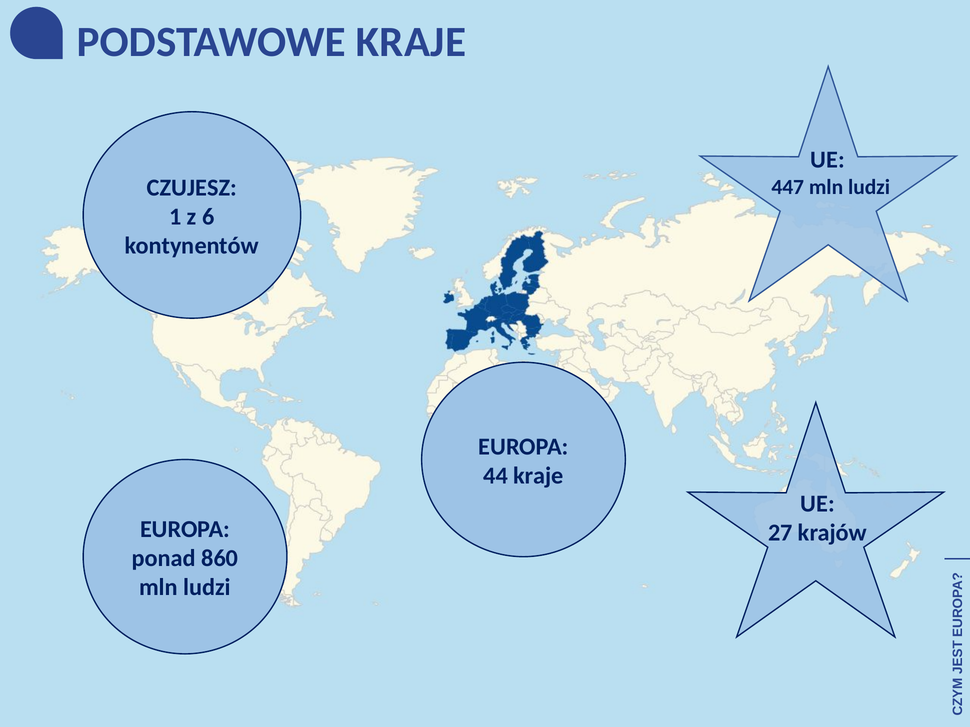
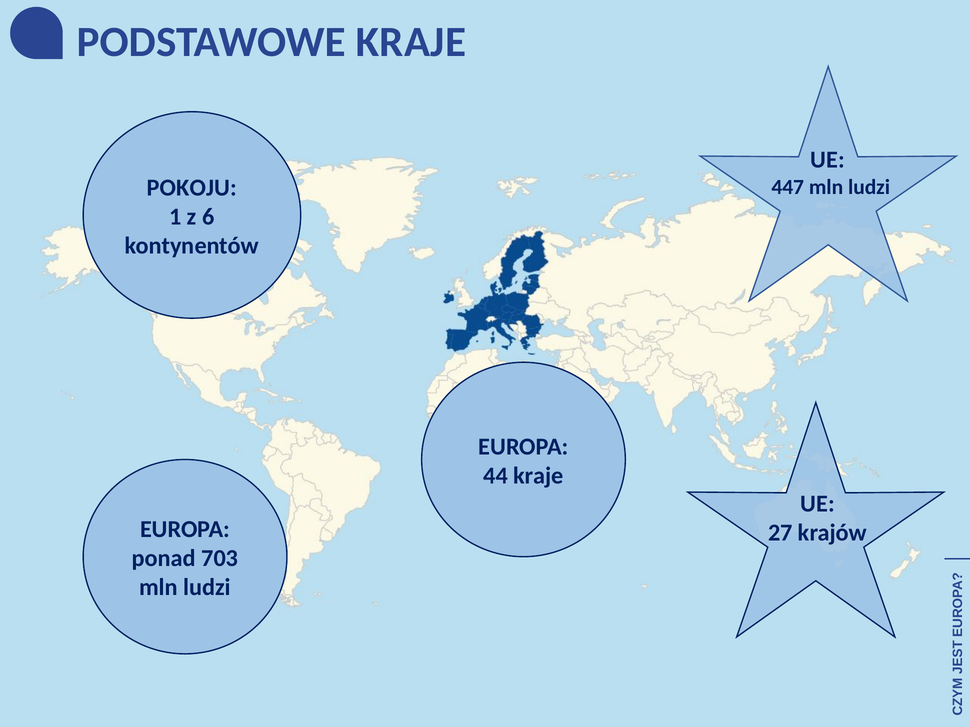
CZUJESZ: CZUJESZ -> POKOJU (192, 188)
860: 860 -> 703 (220, 559)
